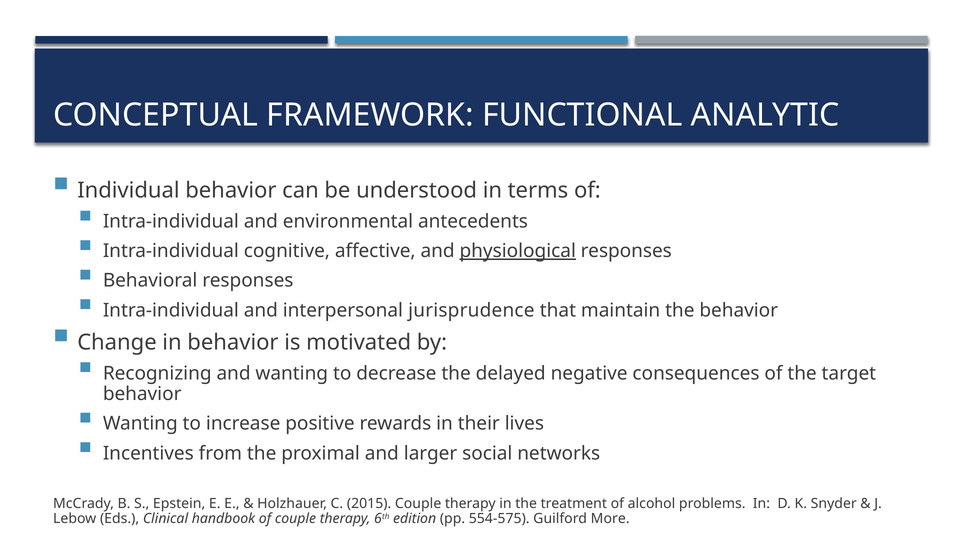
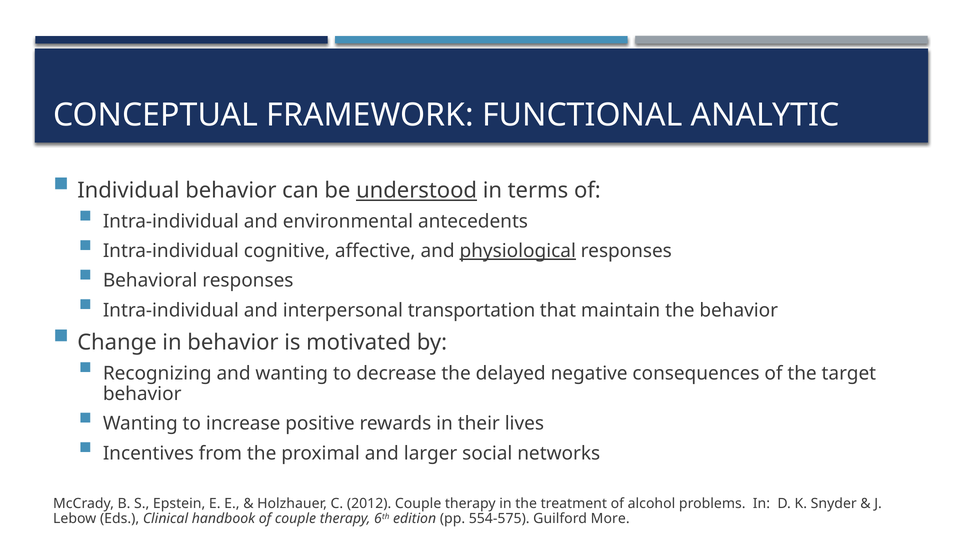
understood underline: none -> present (417, 191)
jurisprudence: jurisprudence -> transportation (472, 310)
2015: 2015 -> 2012 (369, 503)
